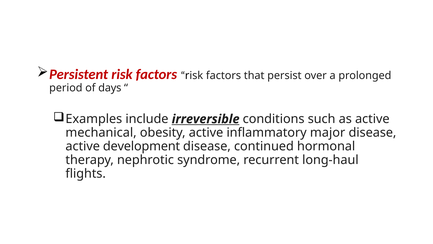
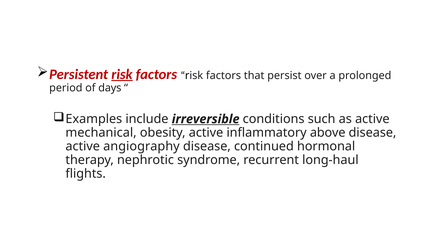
risk underline: none -> present (122, 74)
major: major -> above (328, 133)
development: development -> angiography (141, 146)
